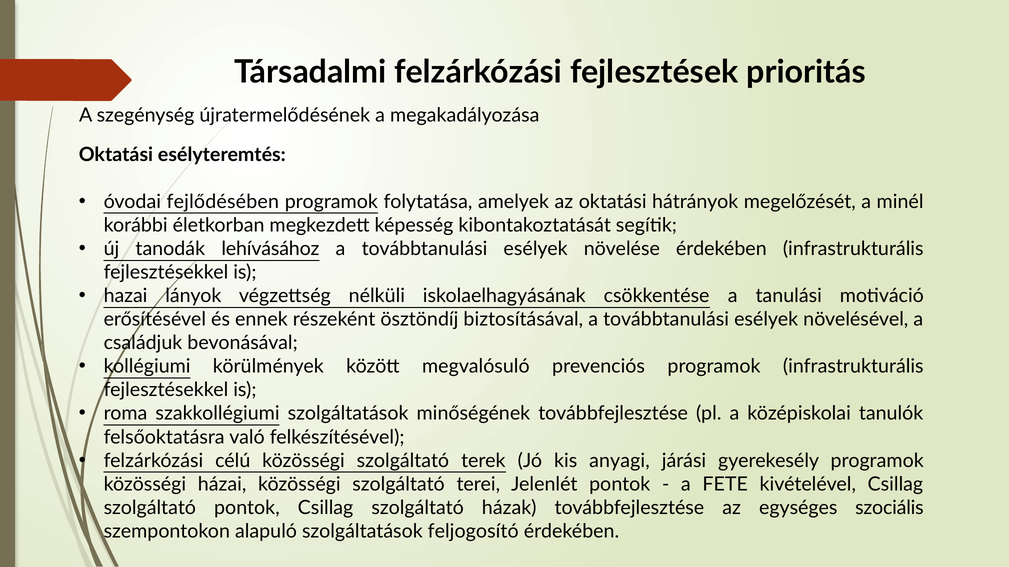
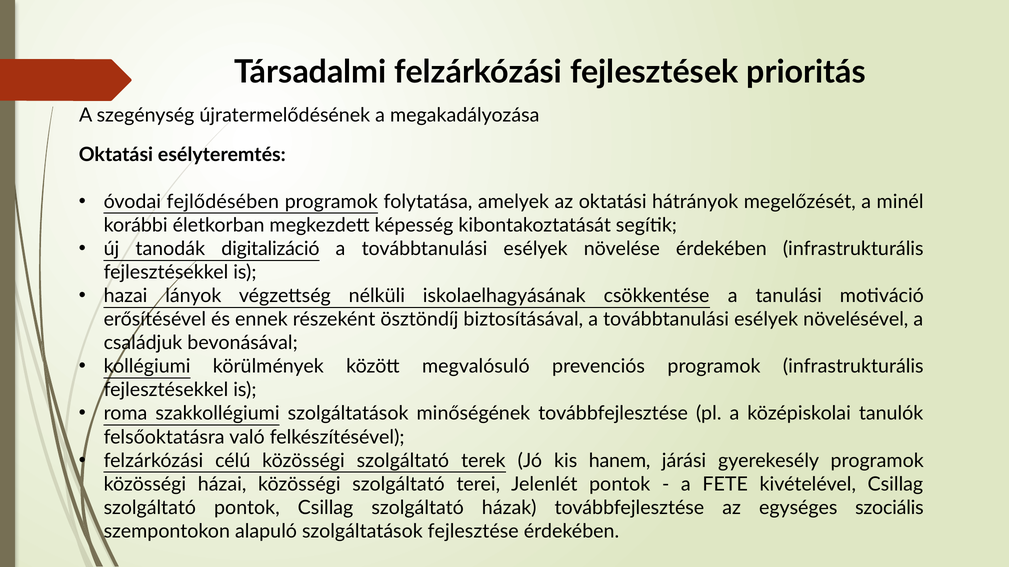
lehívásához: lehívásához -> digitalizáció (270, 249)
anyagi: anyagi -> hanem (620, 461)
feljogosító: feljogosító -> fejlesztése (473, 532)
